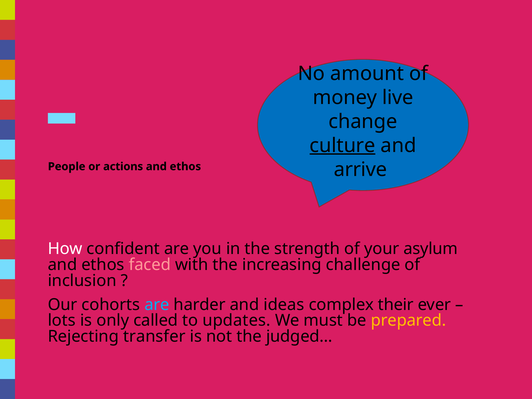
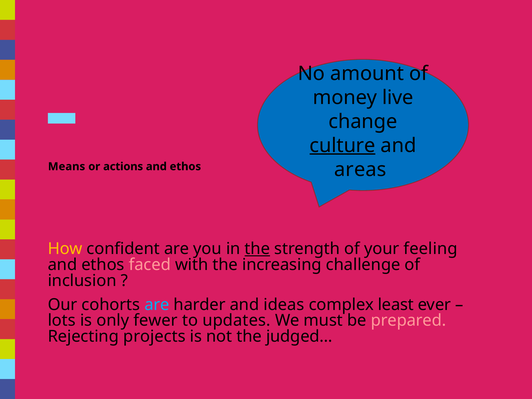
arrive: arrive -> areas (360, 170)
People: People -> Means (67, 167)
How colour: white -> yellow (65, 249)
the underline: none -> present (257, 249)
asylum: asylum -> feeling (431, 249)
their: their -> least (396, 305)
called: called -> fewer (156, 321)
prepared colour: yellow -> pink (408, 321)
transfer: transfer -> projects (154, 337)
